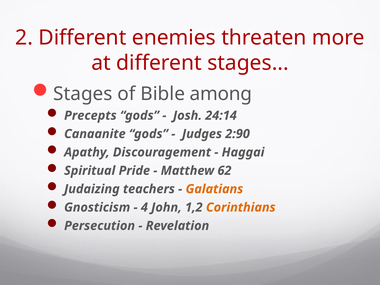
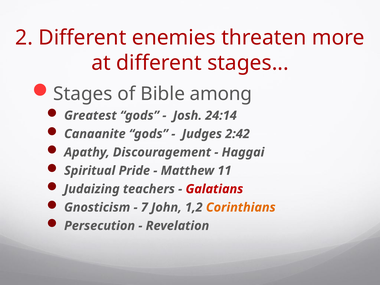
Precepts: Precepts -> Greatest (90, 116)
2:90: 2:90 -> 2:42 (238, 134)
62: 62 -> 11 (224, 171)
Galatians colour: orange -> red (214, 189)
4: 4 -> 7 (144, 207)
